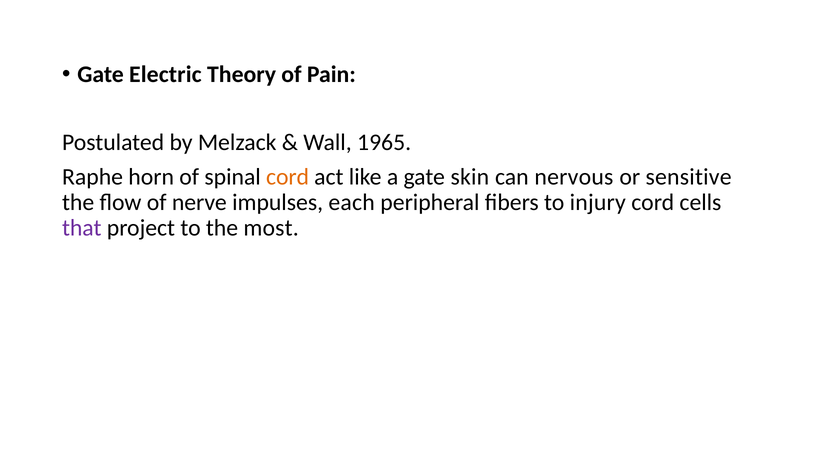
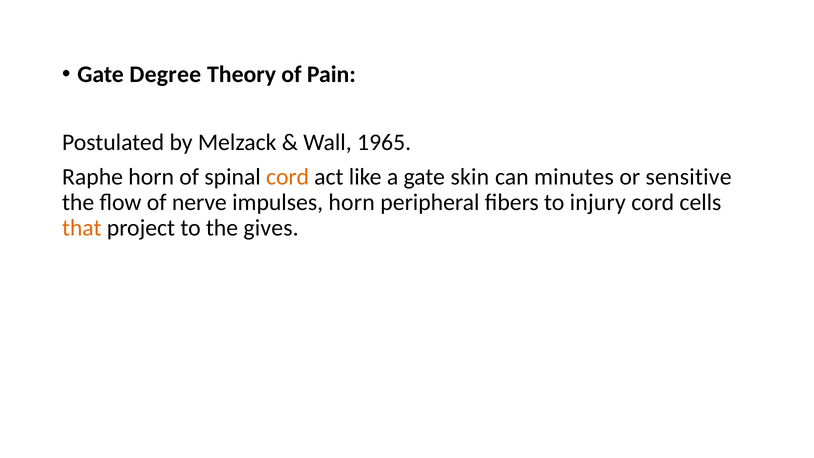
Electric: Electric -> Degree (165, 74)
nervous: nervous -> minutes (574, 177)
impulses each: each -> horn (352, 202)
that colour: purple -> orange (82, 228)
most: most -> gives (271, 228)
